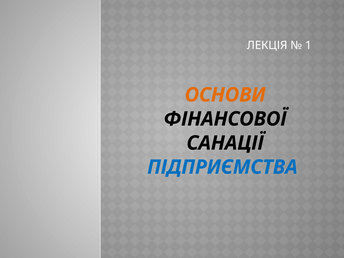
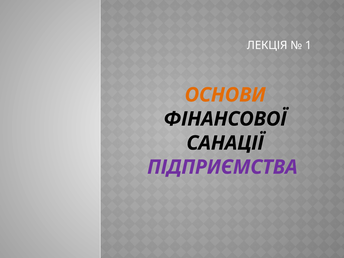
ПІДПРИЄМСТВА colour: blue -> purple (222, 167)
